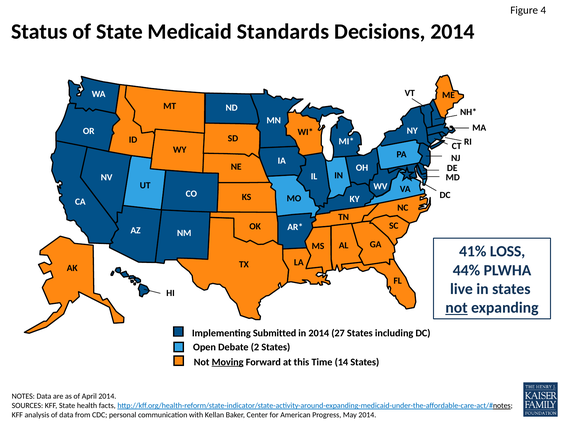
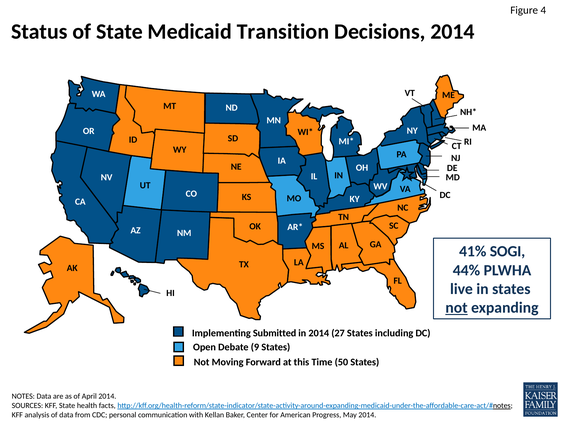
Standards: Standards -> Transition (283, 32)
LOSS: LOSS -> SOGI (508, 252)
2: 2 -> 9 (255, 347)
Moving underline: present -> none (228, 362)
14: 14 -> 50 (341, 362)
